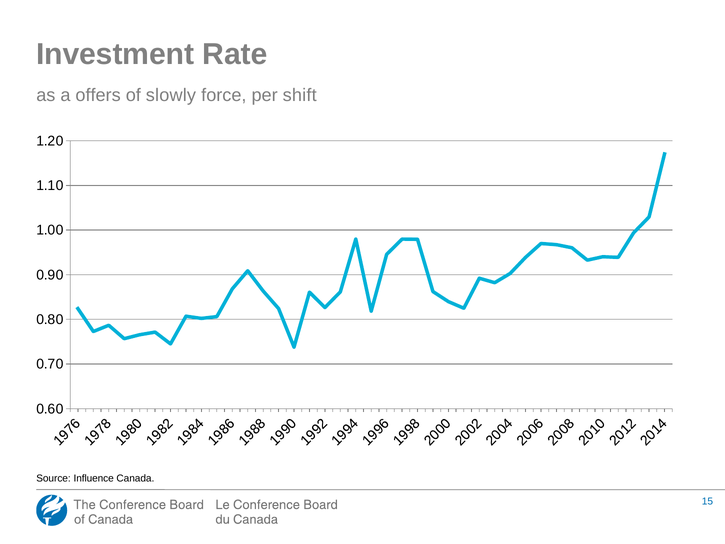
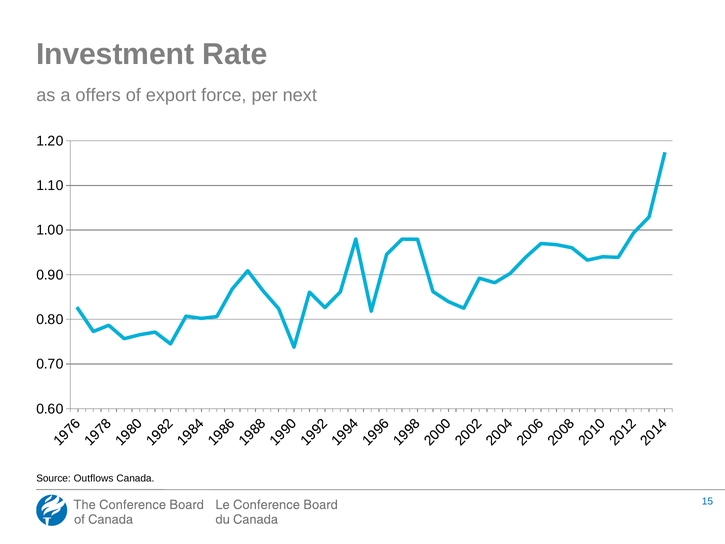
slowly: slowly -> export (171, 95)
shift: shift -> next (300, 95)
Influence: Influence -> Outflows (94, 478)
